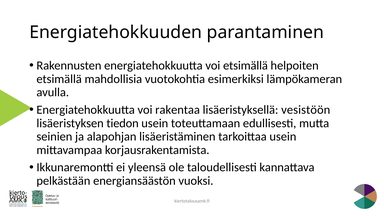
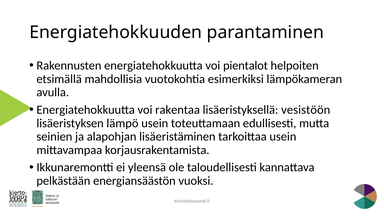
voi etsimällä: etsimällä -> pientalot (245, 66)
tiedon: tiedon -> lämpö (122, 123)
